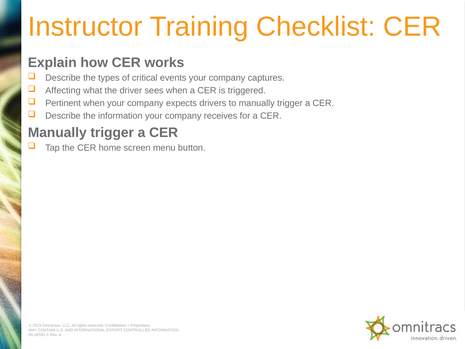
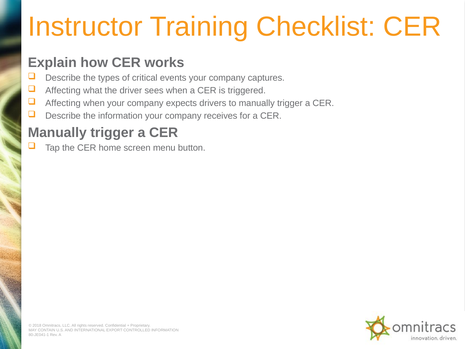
Pertinent: Pertinent -> Affecting (63, 103)
